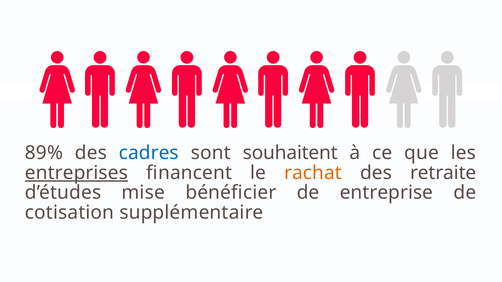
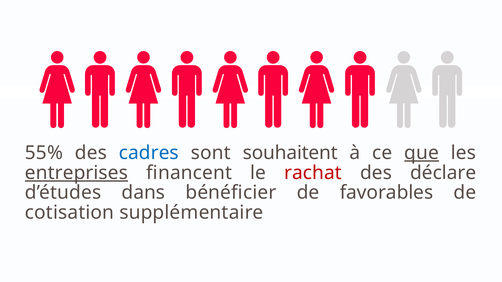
89%: 89% -> 55% (44, 153)
que underline: none -> present (422, 153)
rachat colour: orange -> red (313, 173)
retraite: retraite -> déclare (443, 173)
mise: mise -> dans (143, 193)
entreprise: entreprise -> favorables (386, 193)
